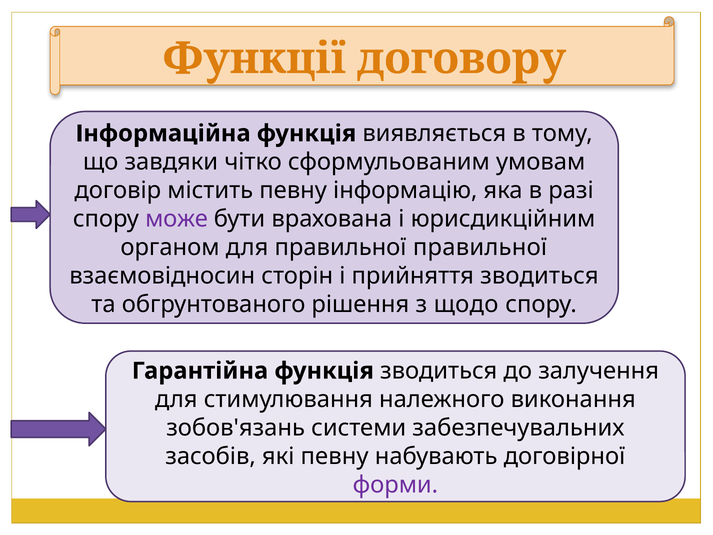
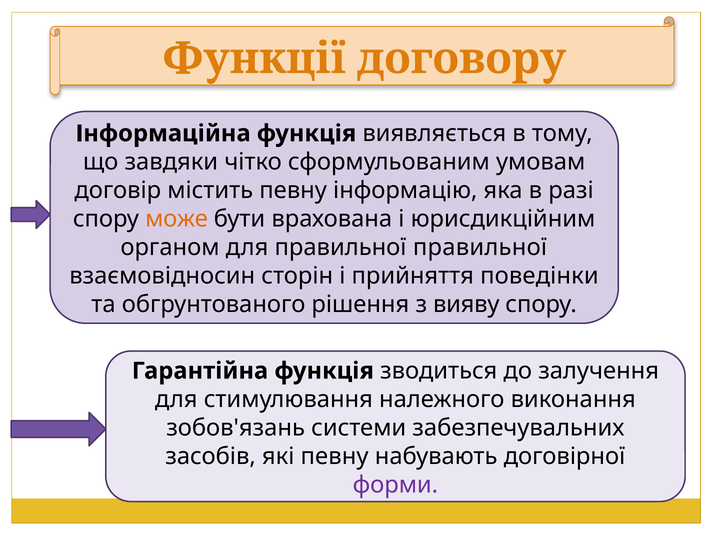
може colour: purple -> orange (177, 219)
прийняття зводиться: зводиться -> поведінки (539, 276)
щодо: щодо -> вияву (466, 304)
